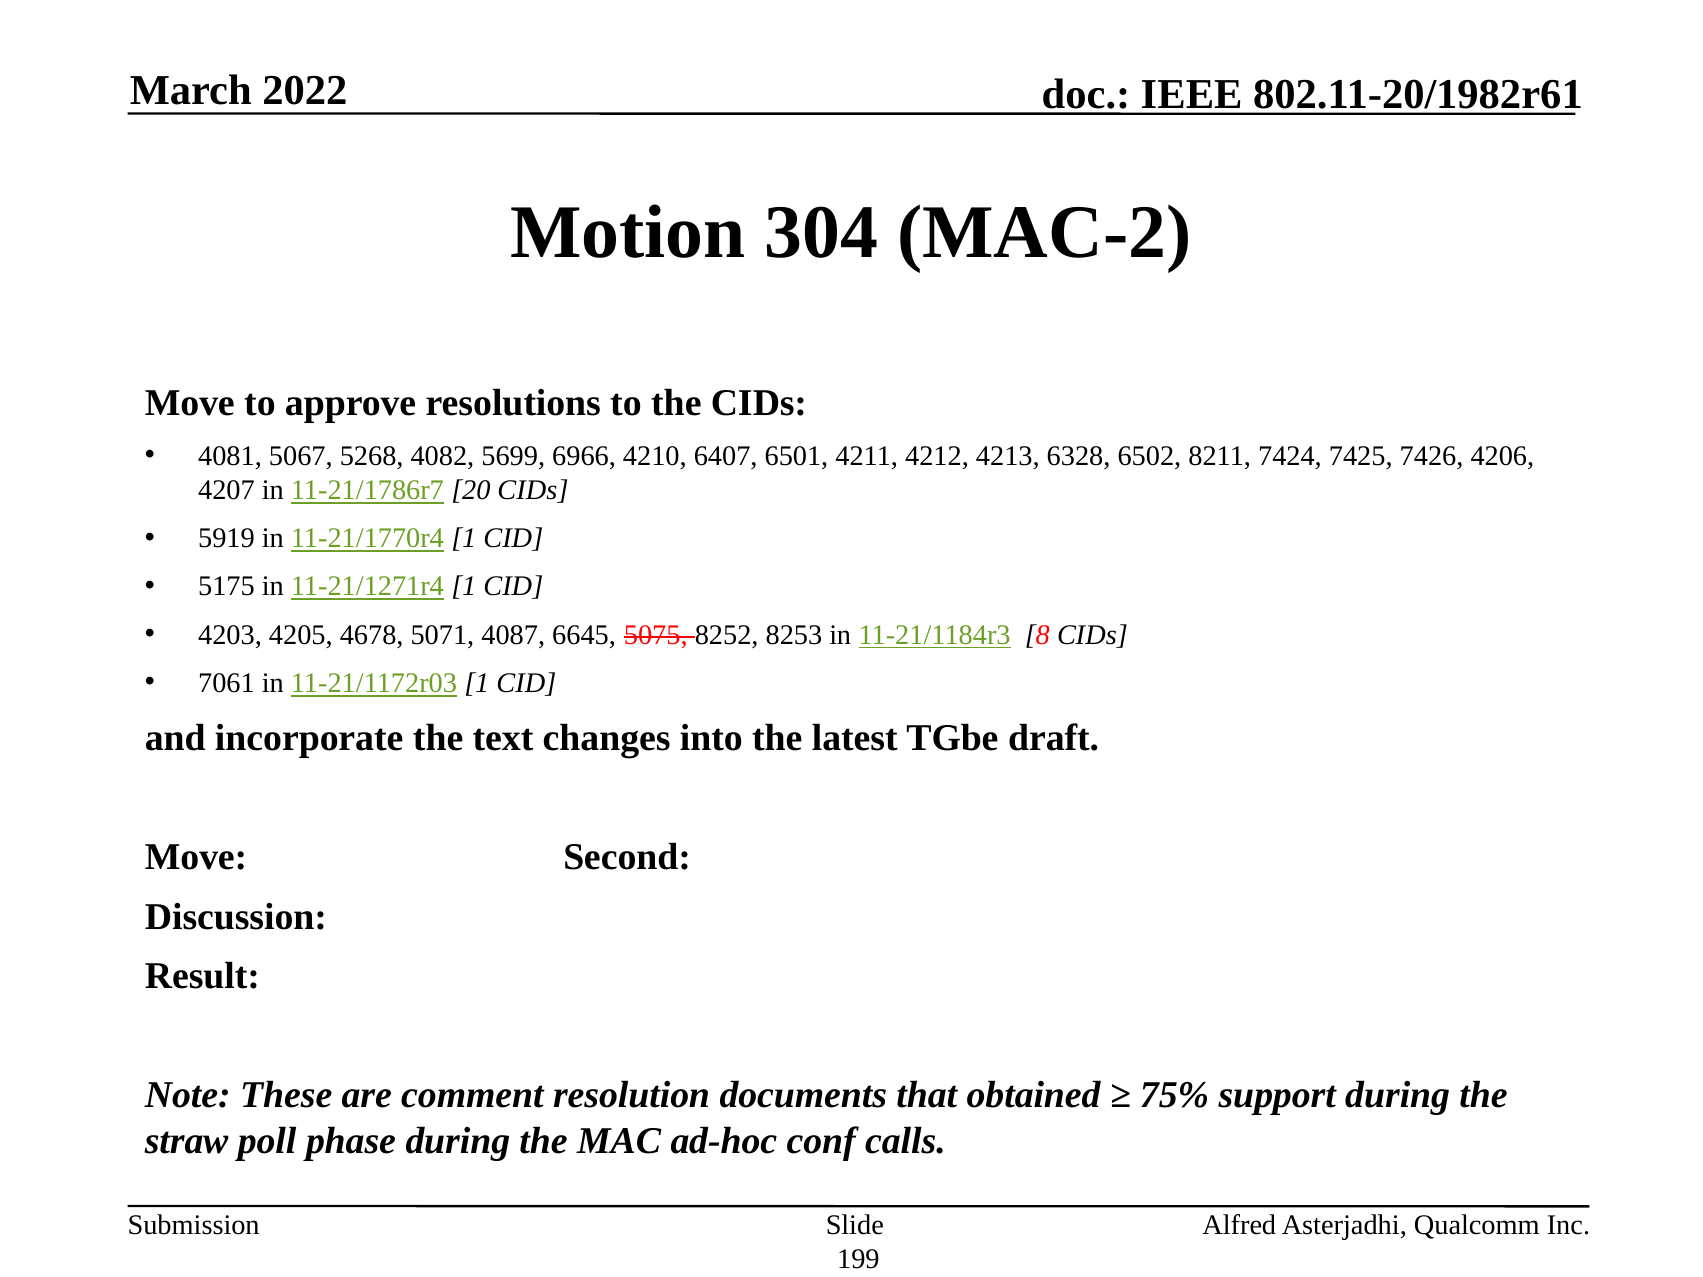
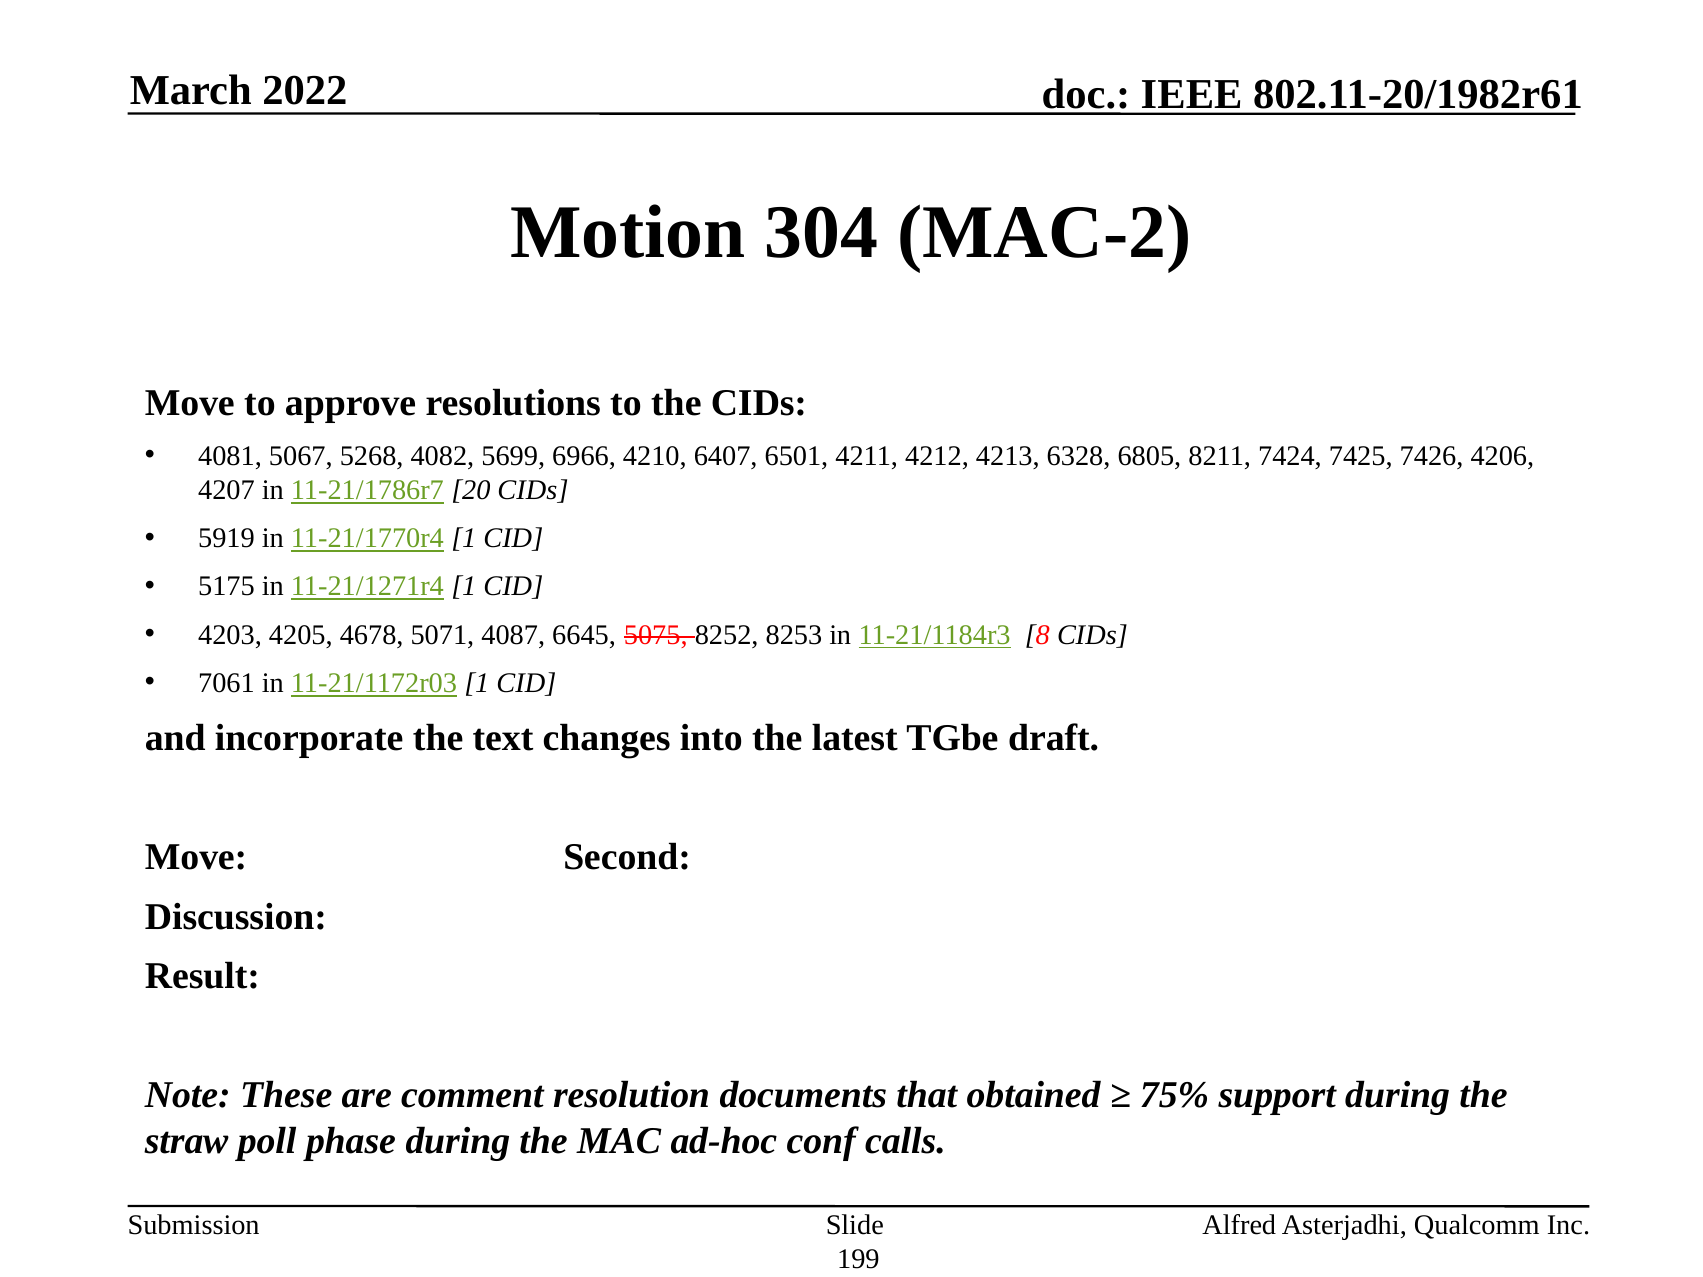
6502: 6502 -> 6805 (1149, 456)
